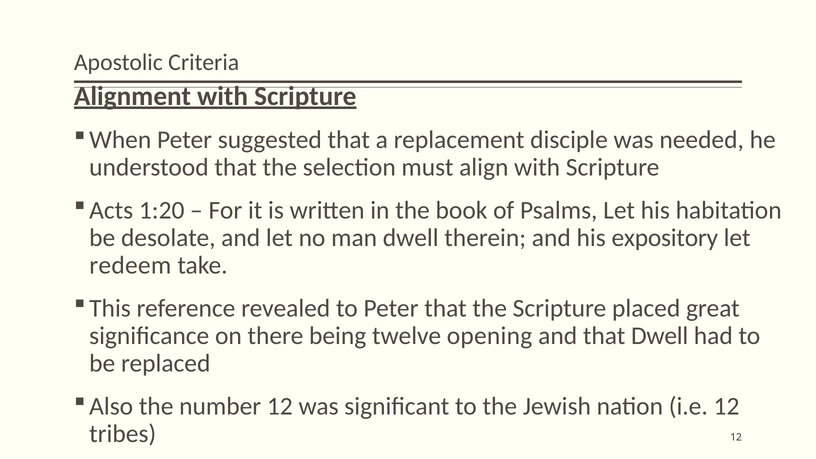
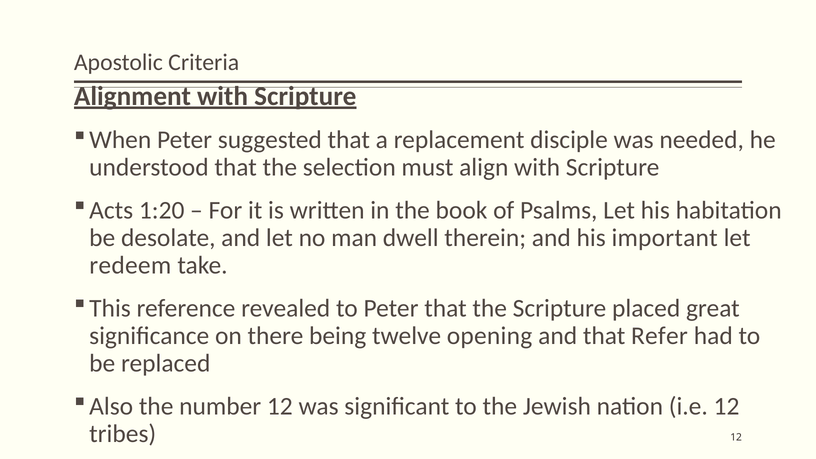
expository: expository -> important (665, 238)
that Dwell: Dwell -> Refer (659, 336)
